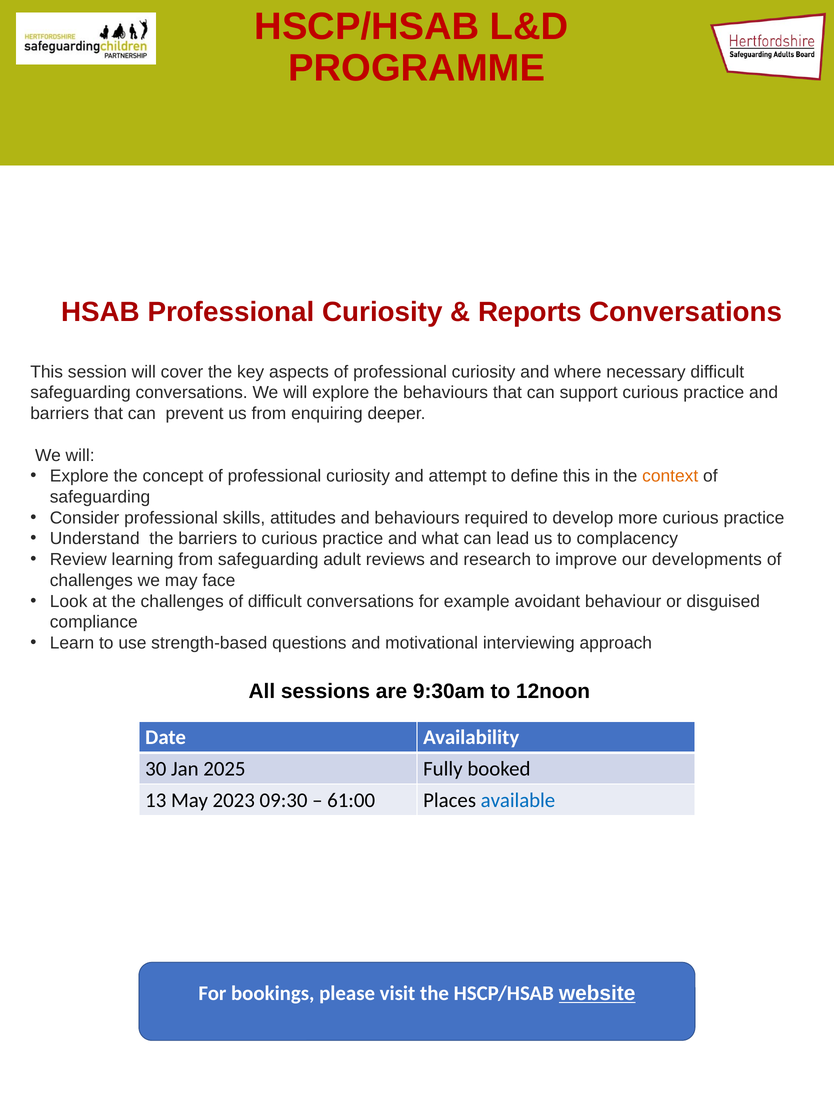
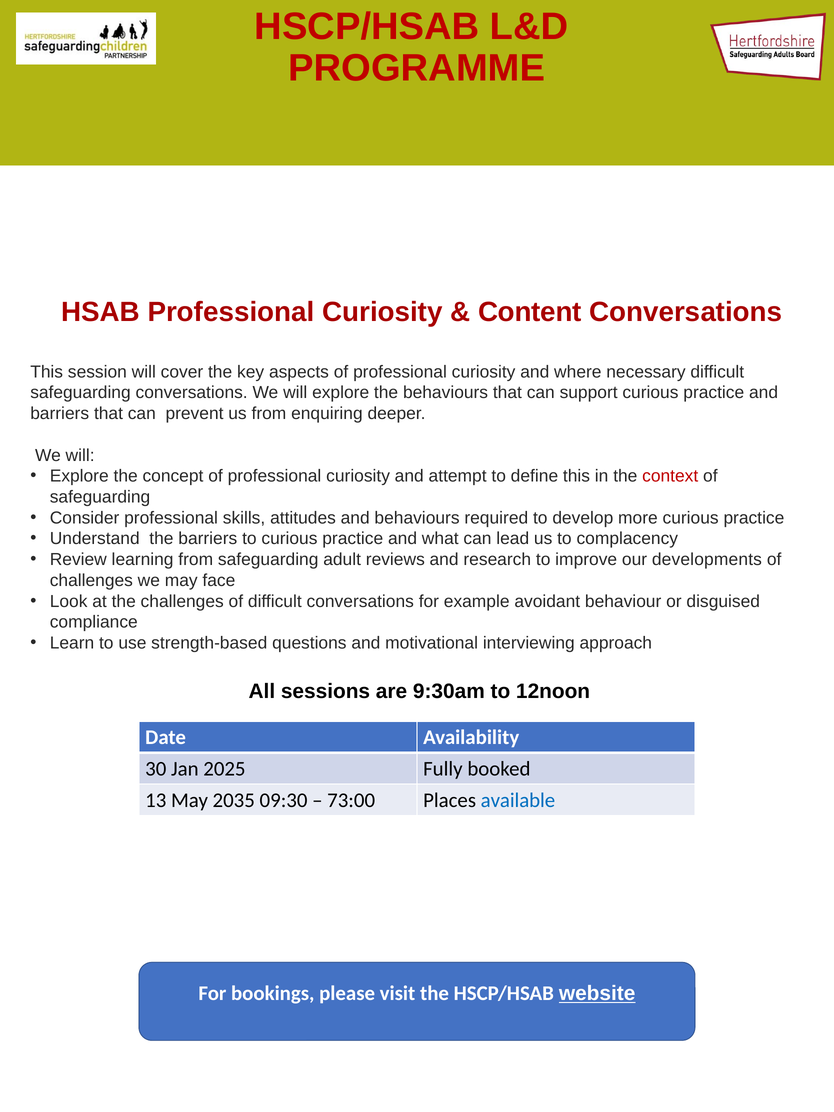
Reports: Reports -> Content (530, 312)
context colour: orange -> red (670, 476)
2023: 2023 -> 2035 (234, 800)
61:00: 61:00 -> 73:00 (351, 800)
